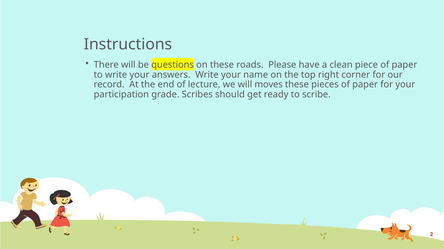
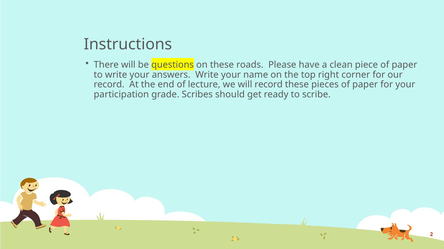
will moves: moves -> record (269, 85)
